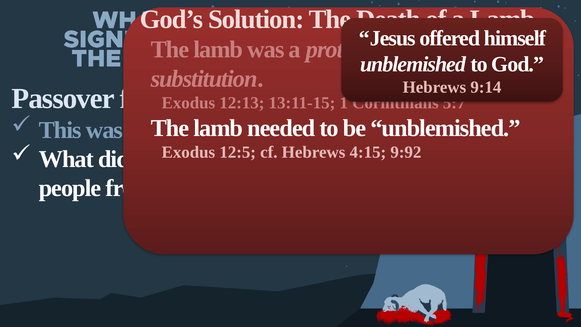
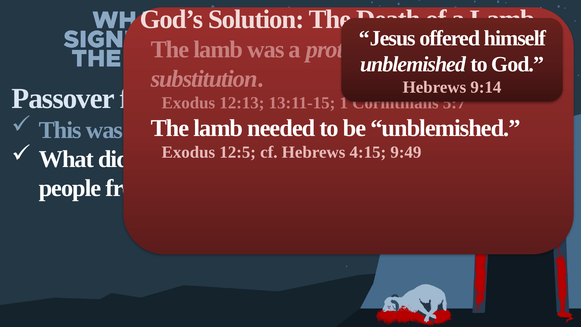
9:92: 9:92 -> 9:49 (406, 152)
